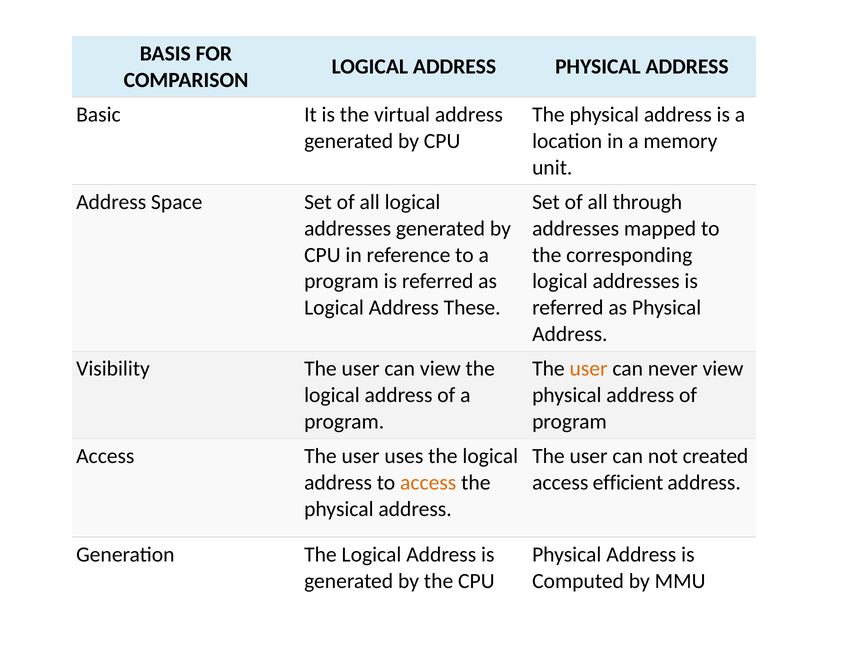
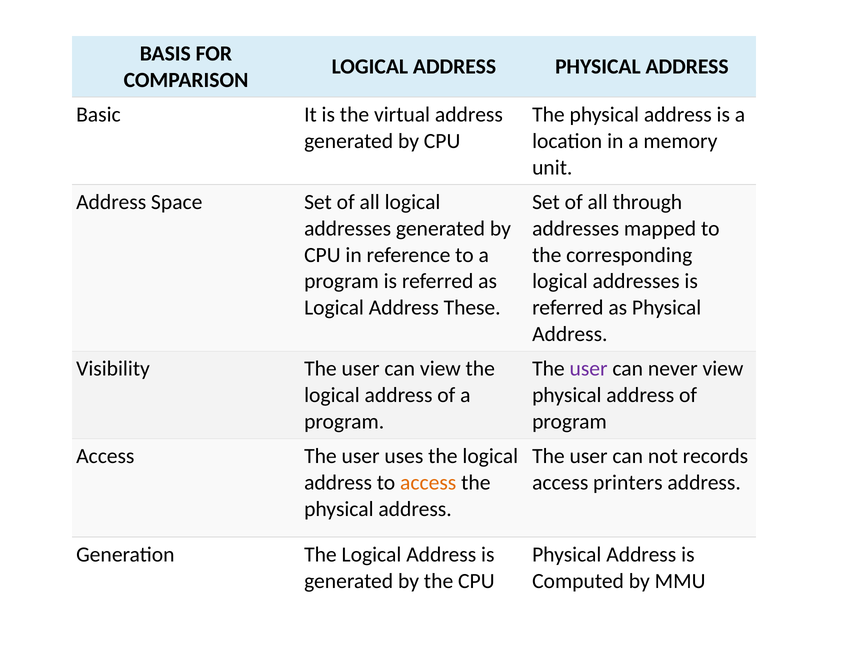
user colour: orange -> purple (589, 369)
created: created -> records (715, 456)
efficient: efficient -> printers (628, 483)
